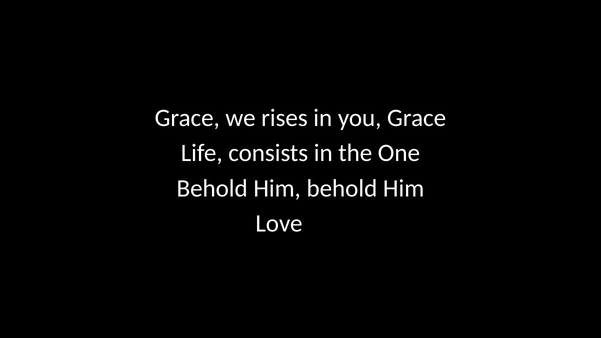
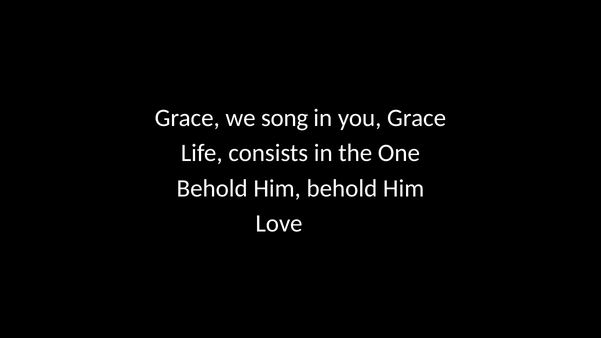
rises: rises -> song (285, 118)
